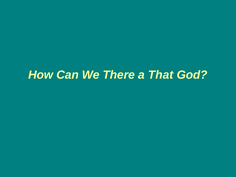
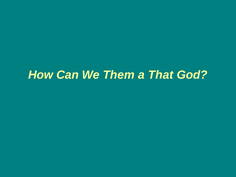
There: There -> Them (119, 75)
